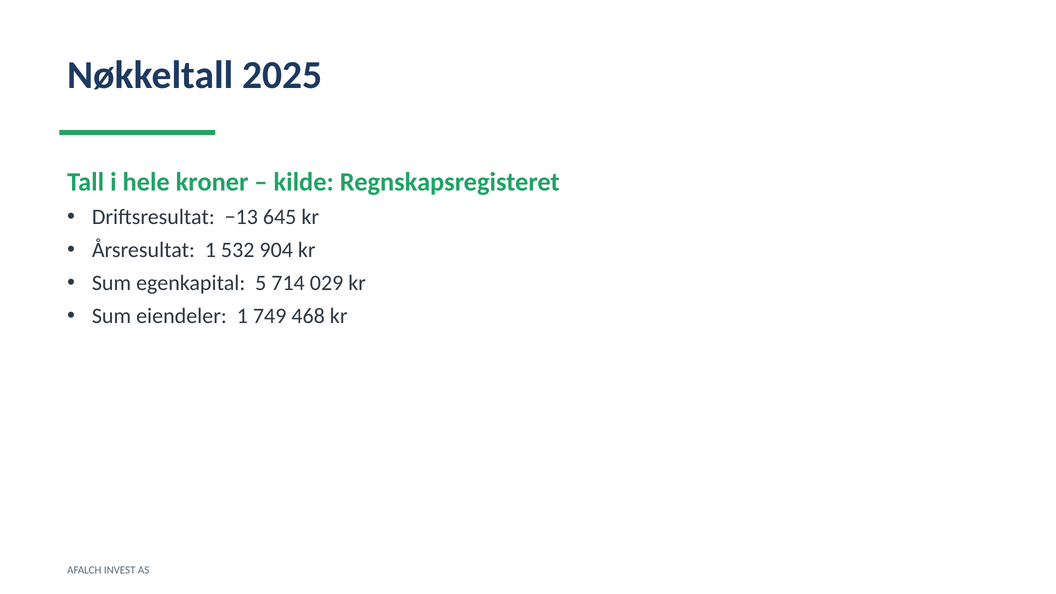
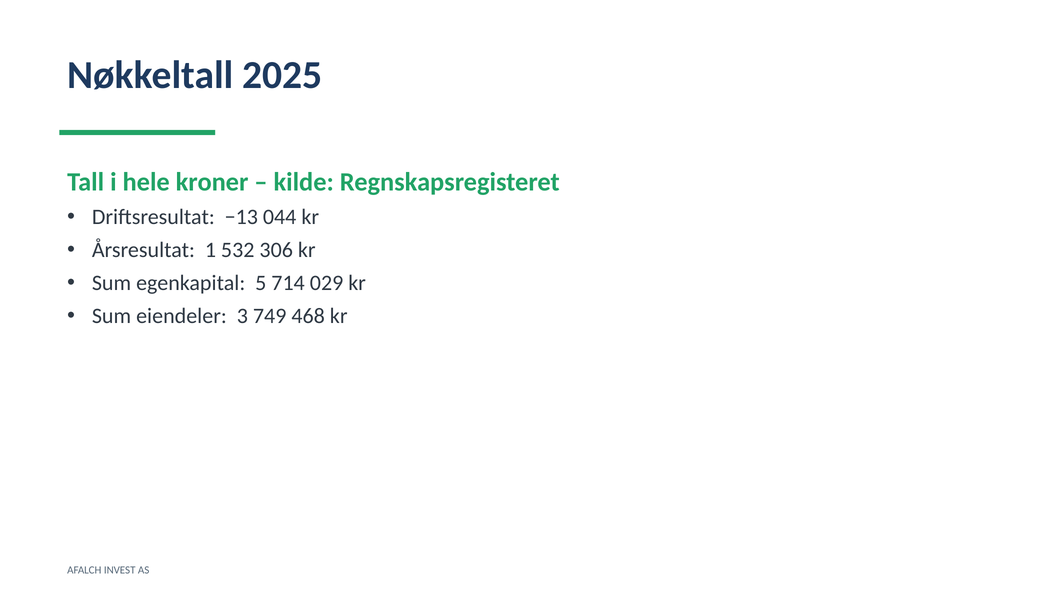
645: 645 -> 044 (280, 217)
904: 904 -> 306 (276, 250)
eiendeler 1: 1 -> 3 (242, 316)
